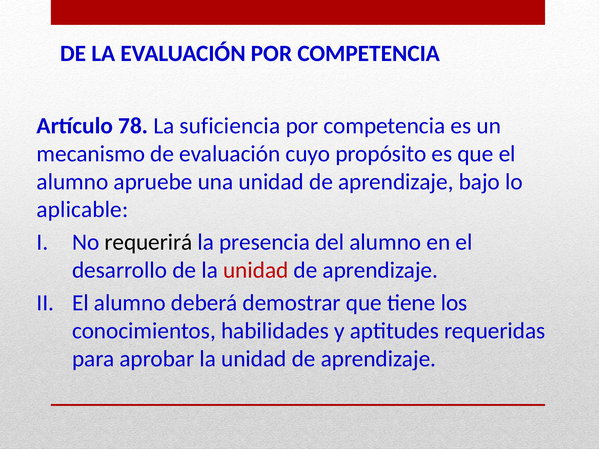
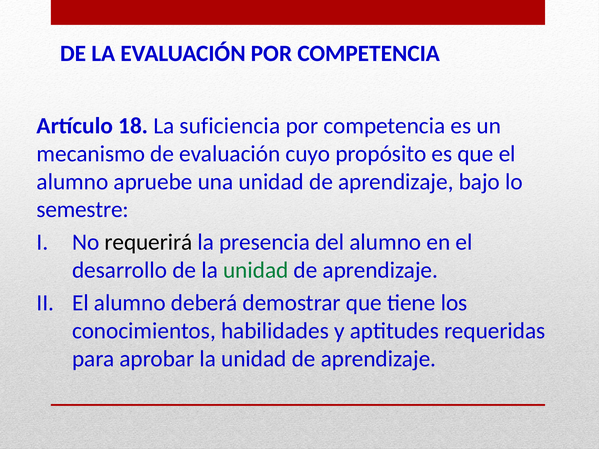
78: 78 -> 18 (133, 126)
aplicable: aplicable -> semestre (83, 210)
unidad colour: red -> green (256, 270)
